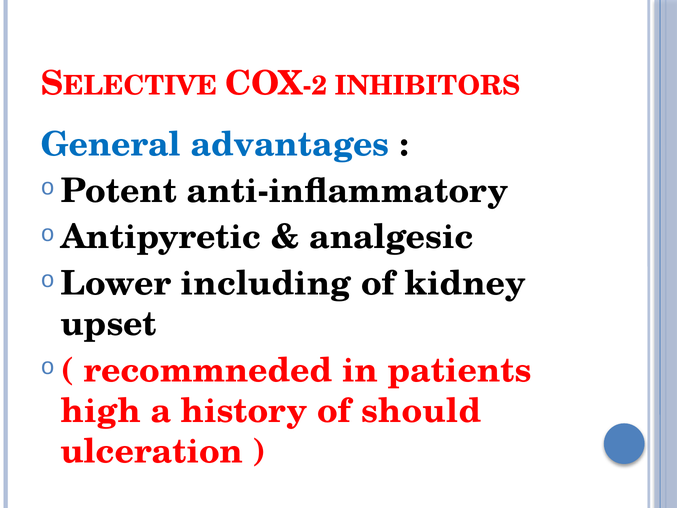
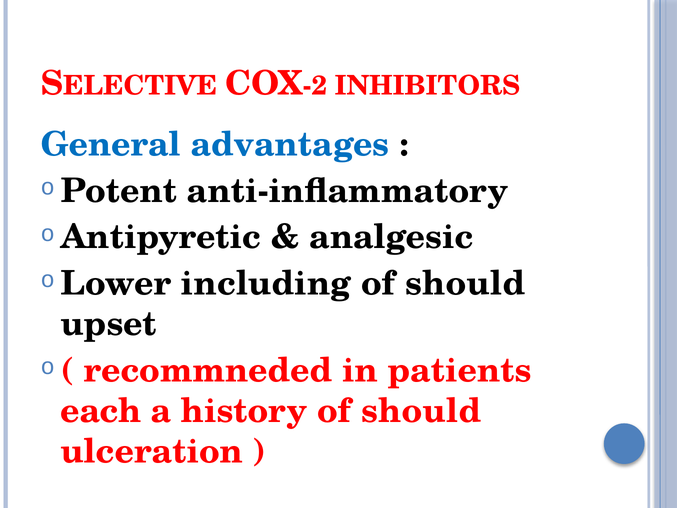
kidney: kidney -> should (465, 283)
high: high -> each (101, 411)
